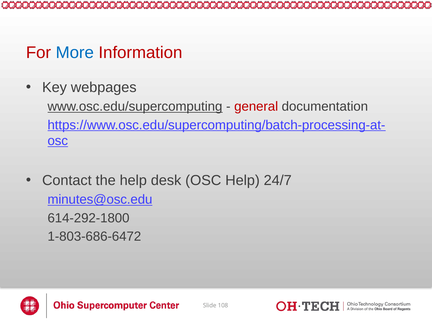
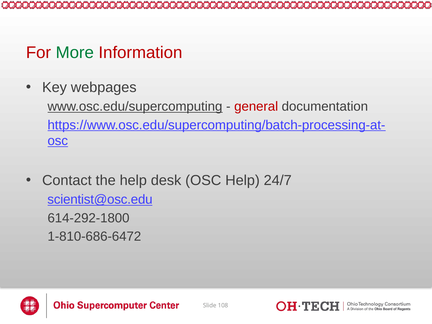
More colour: blue -> green (75, 53)
minutes@osc.edu: minutes@osc.edu -> scientist@osc.edu (100, 200)
1-803-686-6472: 1-803-686-6472 -> 1-810-686-6472 (94, 237)
